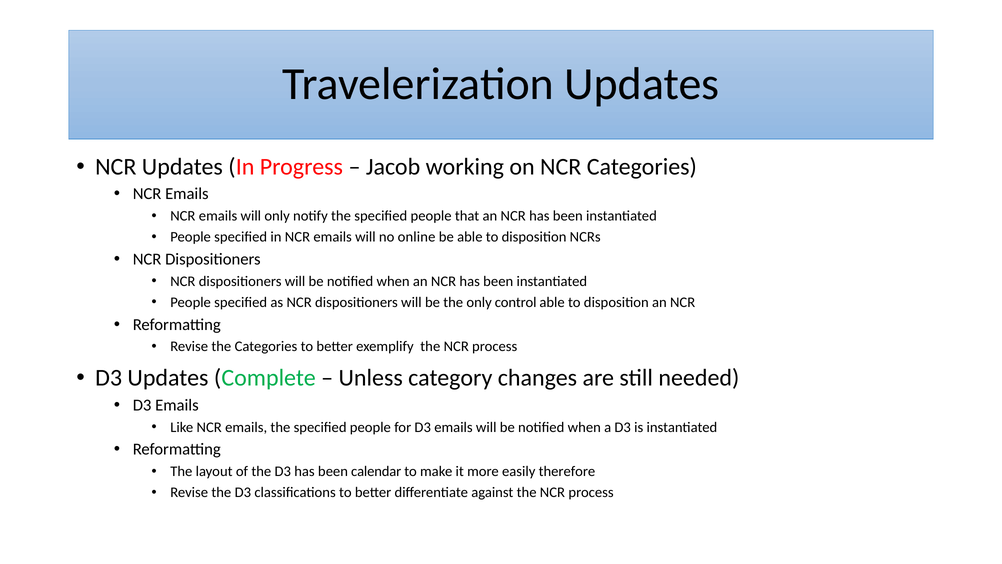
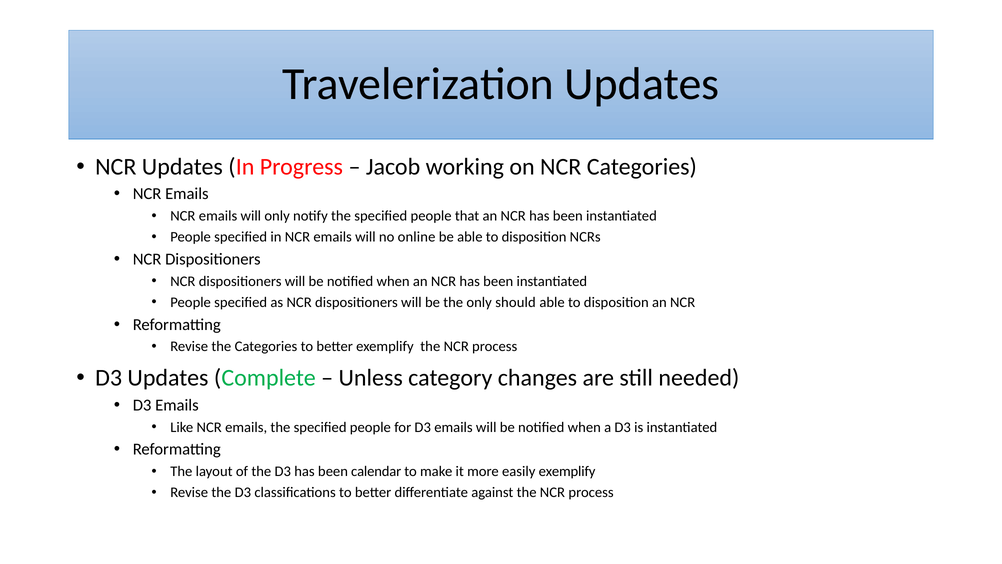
control: control -> should (516, 302)
easily therefore: therefore -> exemplify (567, 471)
